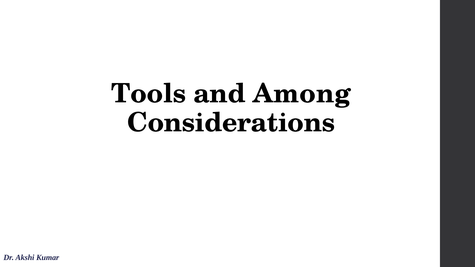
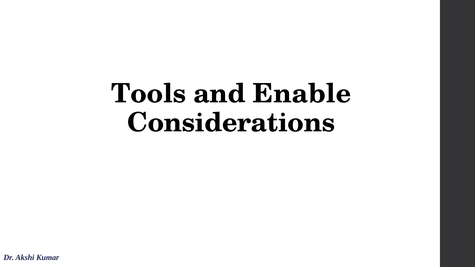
Among: Among -> Enable (302, 94)
